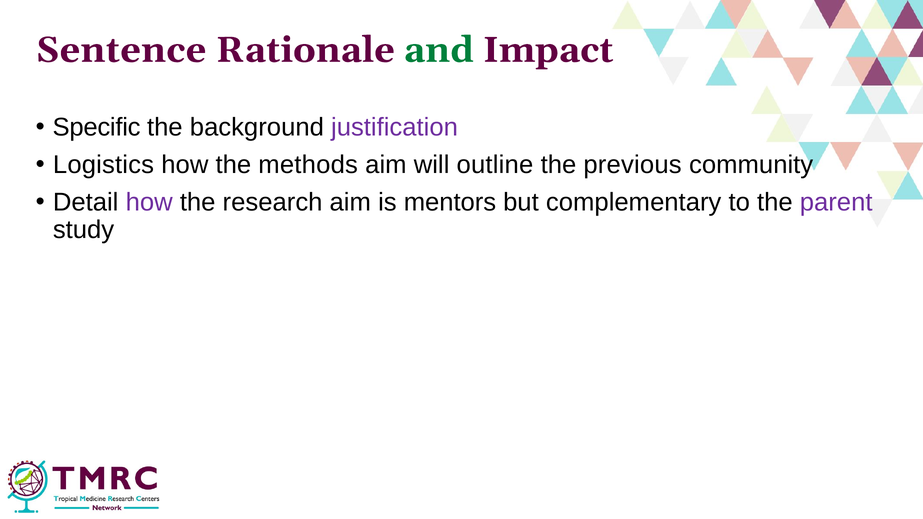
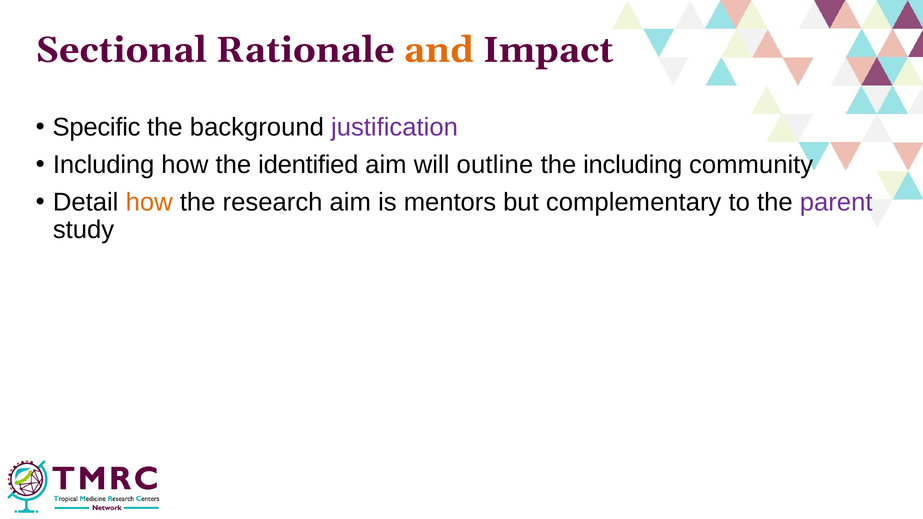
Sentence: Sentence -> Sectional (121, 50)
and colour: green -> orange (439, 50)
Logistics: Logistics -> Including (104, 165)
methods: methods -> identified (308, 165)
the previous: previous -> including (633, 165)
how colour: purple -> orange (149, 202)
